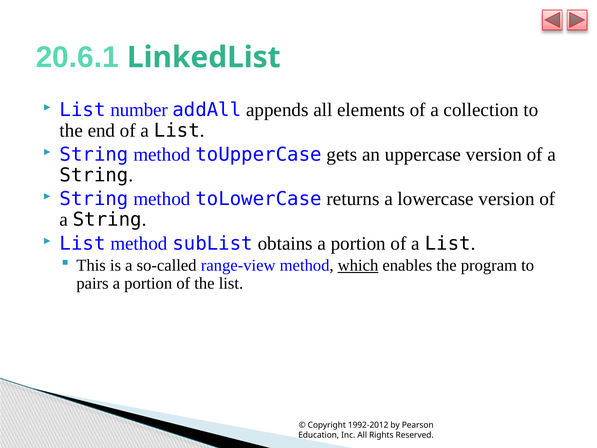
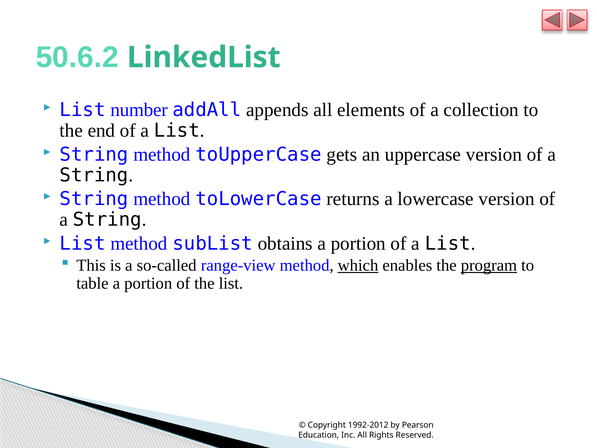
20.6.1: 20.6.1 -> 50.6.2 (77, 57)
program underline: none -> present (489, 265)
pairs: pairs -> table (92, 283)
